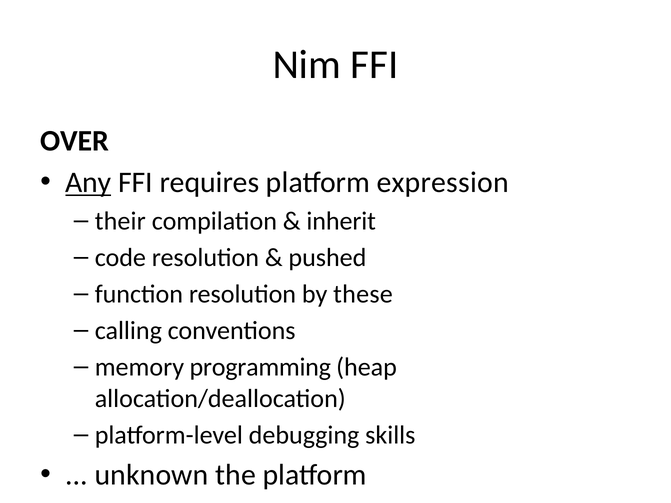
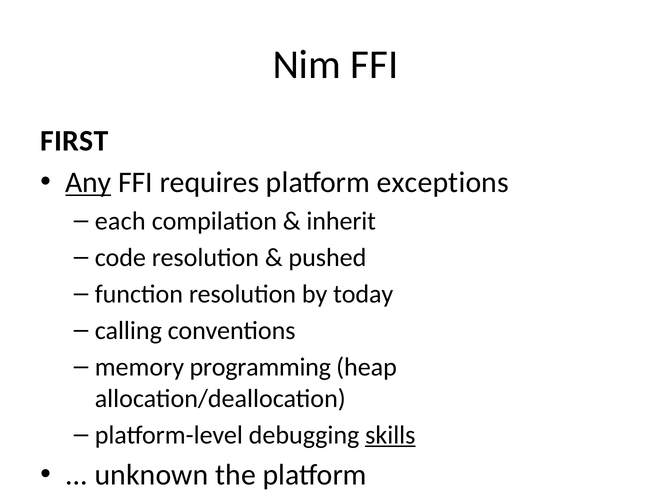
OVER: OVER -> FIRST (74, 141)
expression: expression -> exceptions (443, 183)
their: their -> each (120, 221)
these: these -> today (363, 294)
skills underline: none -> present (390, 435)
